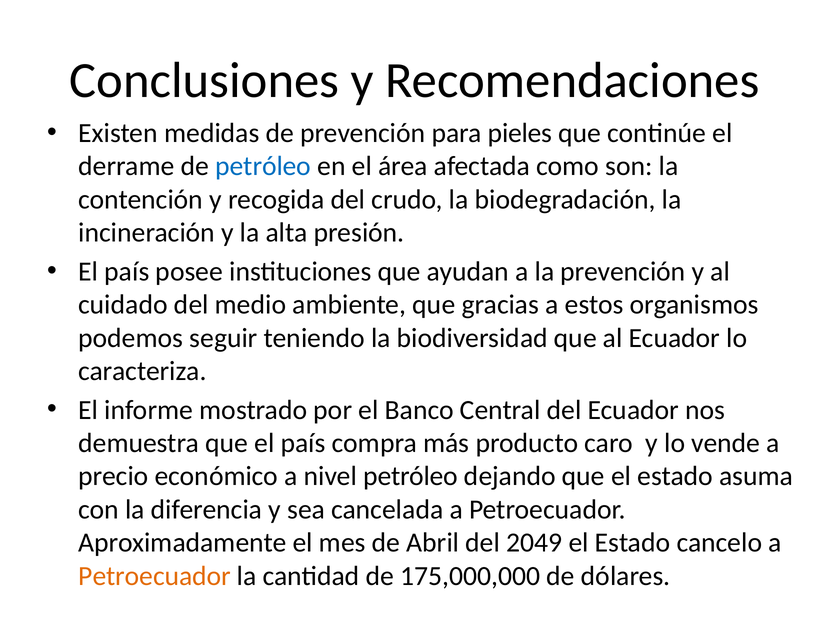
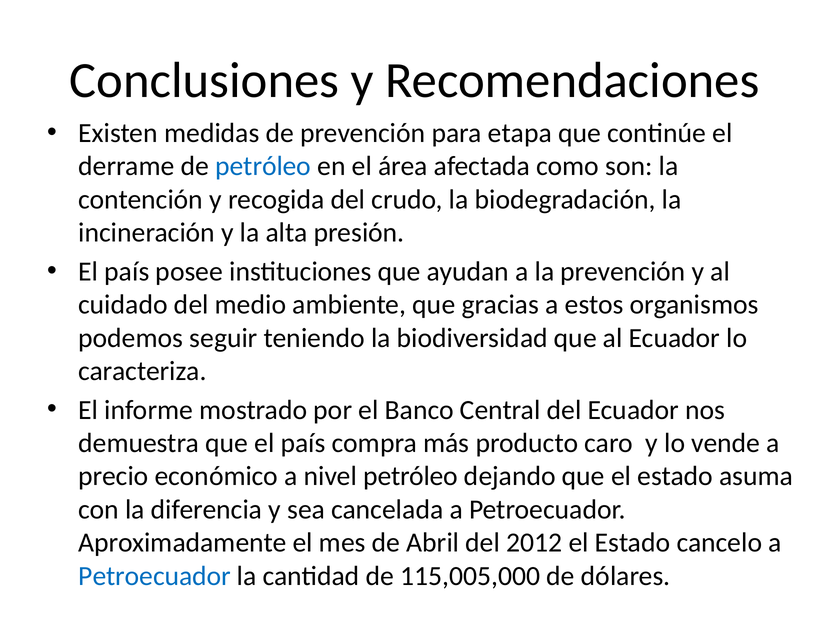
pieles: pieles -> etapa (520, 133)
2049: 2049 -> 2012 (534, 542)
Petroecuador colour: orange -> blue (155, 576)
175,000,000: 175,000,000 -> 115,005,000 (470, 576)
